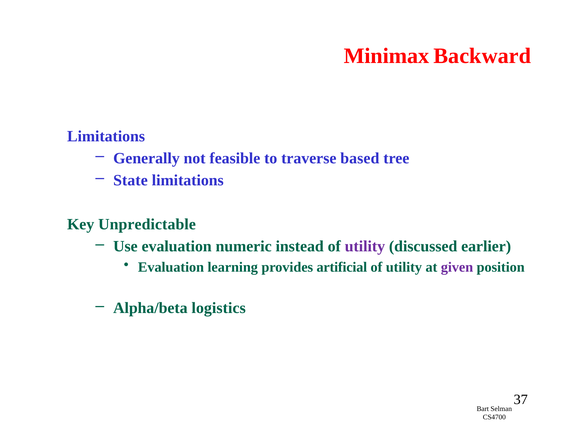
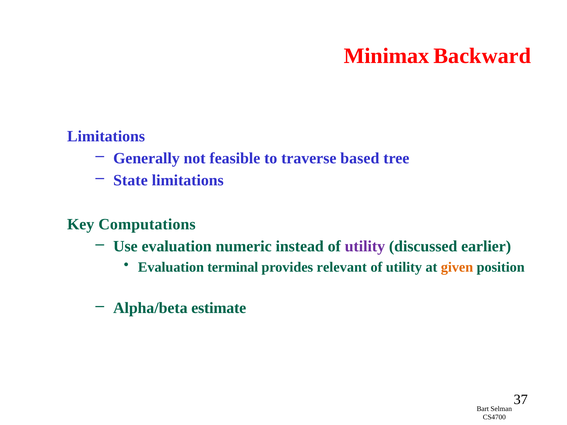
Unpredictable: Unpredictable -> Computations (147, 224)
learning: learning -> terminal (233, 267)
artificial: artificial -> relevant (342, 267)
given colour: purple -> orange (457, 267)
logistics: logistics -> estimate (219, 308)
